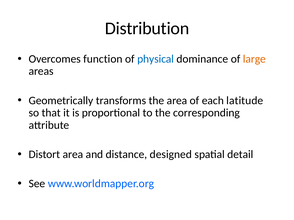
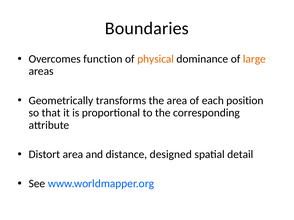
Distribution: Distribution -> Boundaries (147, 28)
physical colour: blue -> orange (156, 59)
latitude: latitude -> position (245, 101)
